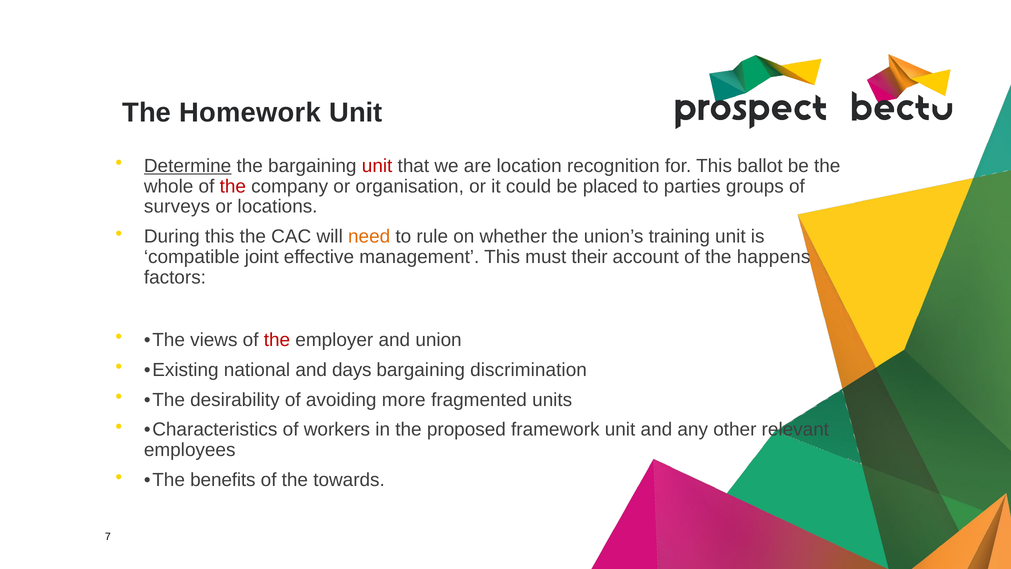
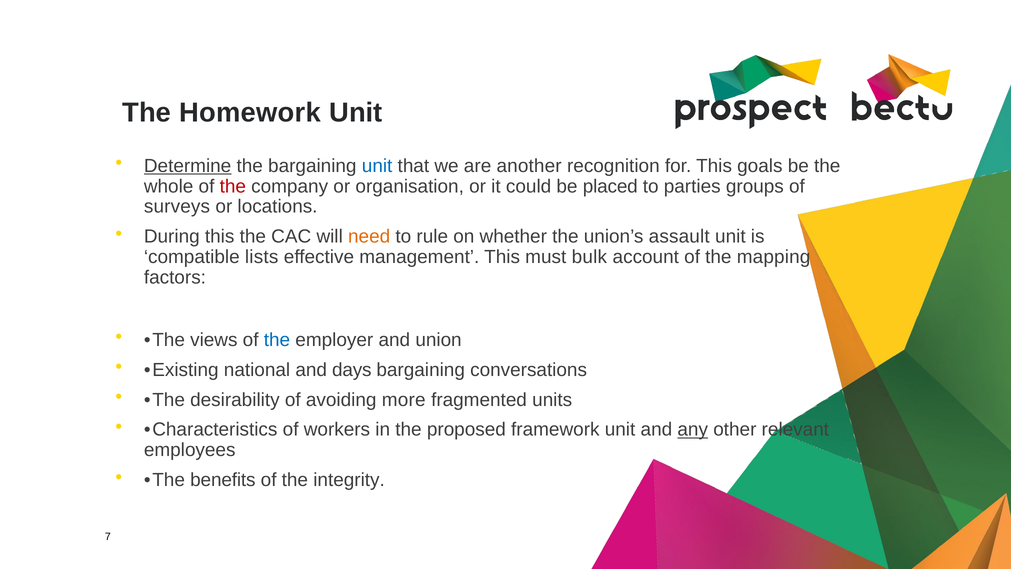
unit colour: red -> blue (377, 166)
location: location -> another (529, 166)
ballot: ballot -> goals (760, 166)
training: training -> assault (679, 237)
joint: joint -> lists (262, 257)
their: their -> bulk (589, 257)
happens: happens -> mapping (774, 257)
the colour: red -> blue (277, 340)
discrimination: discrimination -> conversations (529, 370)
any underline: none -> present (693, 429)
towards: towards -> integrity (349, 480)
